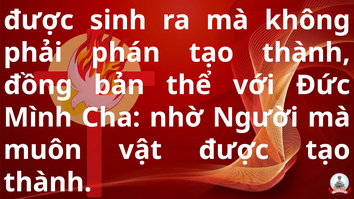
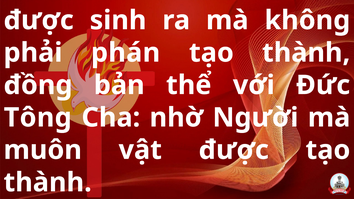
Mình: Mình -> Tông (38, 118)
